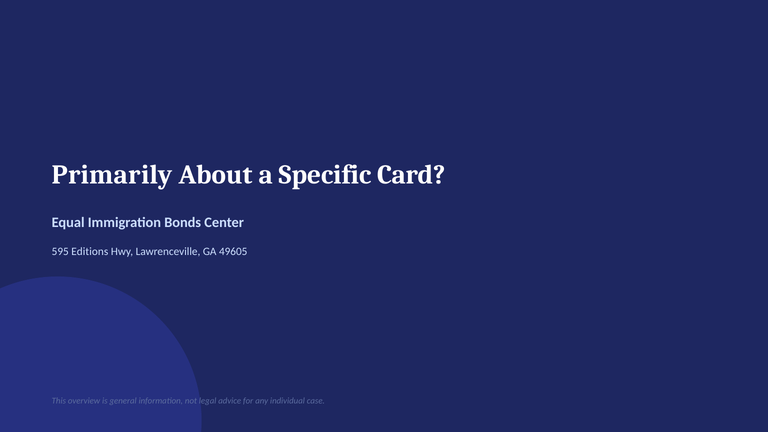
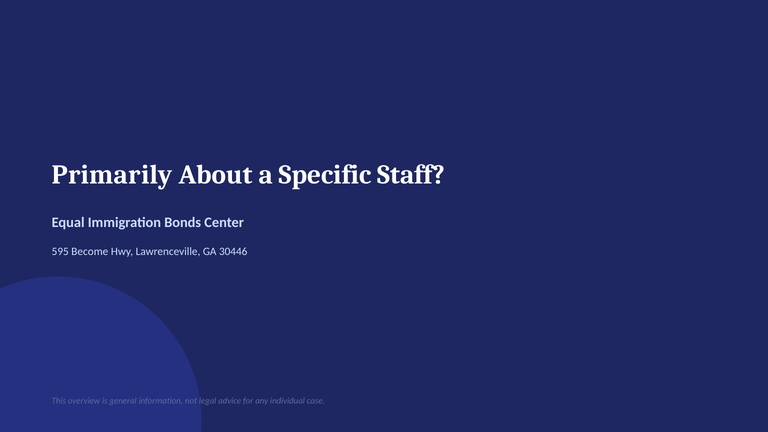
Card: Card -> Staff (411, 175)
Editions: Editions -> Become (90, 251)
49605: 49605 -> 30446 (233, 251)
